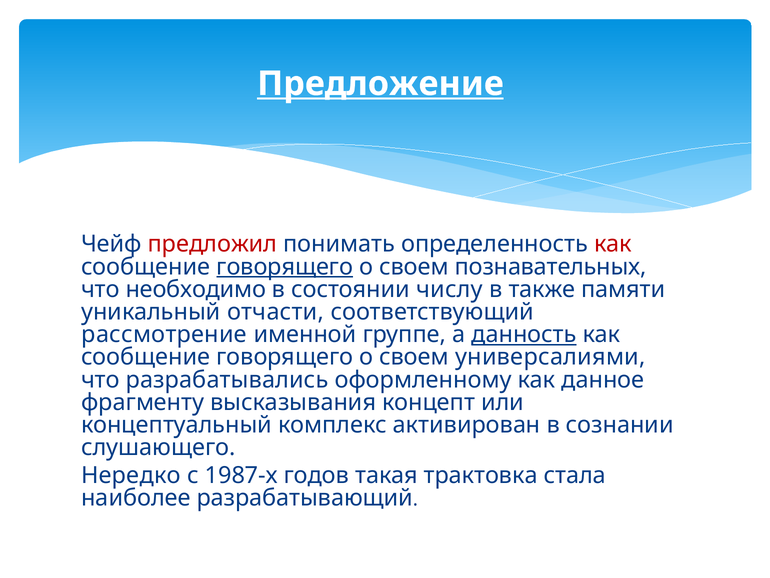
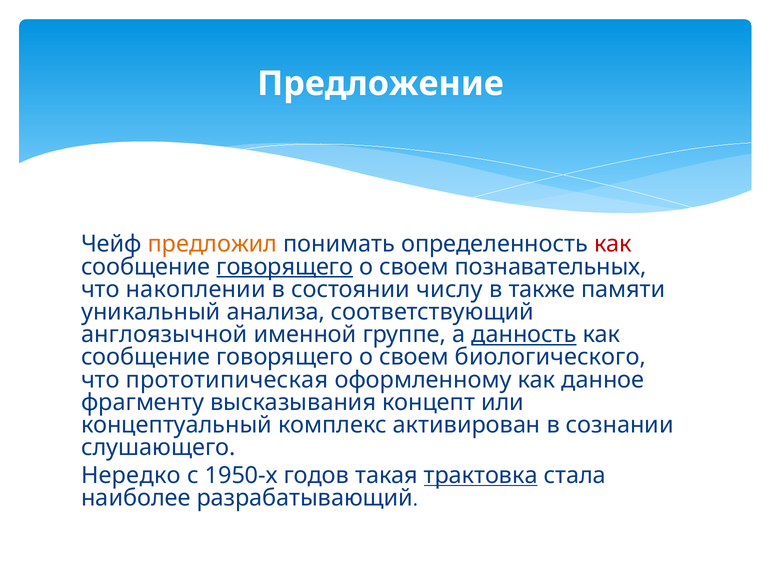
Предложение underline: present -> none (380, 84)
предложил colour: red -> orange (212, 244)
необходимо: необходимо -> накоплении (196, 289)
отчасти: отчасти -> анализа (276, 312)
рассмотрение: рассмотрение -> англоязычной (164, 334)
универсалиями: универсалиями -> биологического (550, 357)
разрабатывались: разрабатывались -> прототипическая (227, 379)
1987-х: 1987-х -> 1950-х (241, 475)
трактовка underline: none -> present (481, 475)
